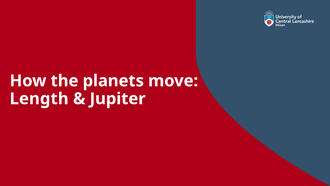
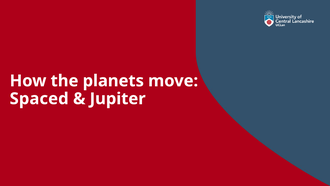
Length: Length -> Spaced (39, 99)
